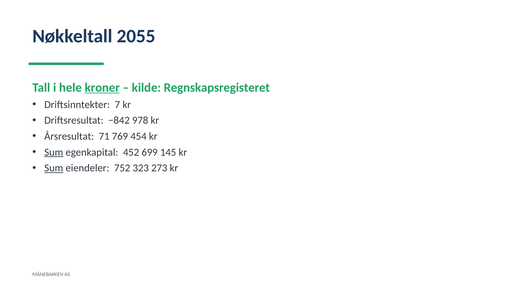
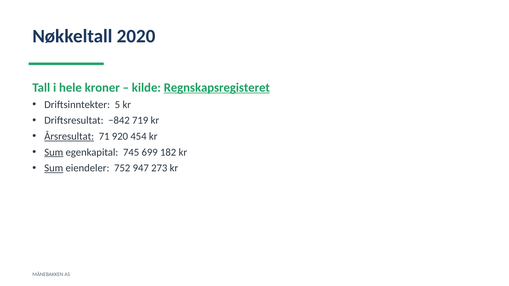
2055: 2055 -> 2020 (136, 36)
kroner underline: present -> none (102, 88)
Regnskapsregisteret underline: none -> present (217, 88)
7: 7 -> 5 (117, 105)
978: 978 -> 719 (140, 121)
Årsresultat underline: none -> present (69, 136)
769: 769 -> 920 (120, 136)
452: 452 -> 745 (131, 152)
145: 145 -> 182 (168, 152)
323: 323 -> 947 (141, 168)
